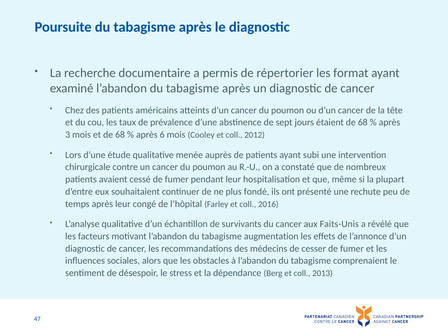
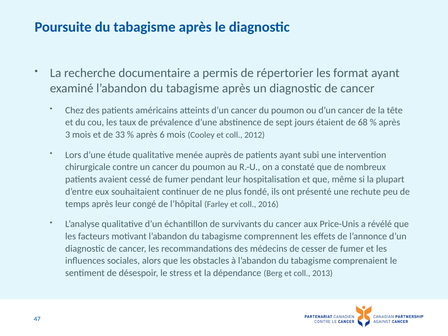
et de 68: 68 -> 33 (120, 135)
Faits-Unis: Faits-Unis -> Price-Unis (339, 224)
augmentation: augmentation -> comprennent (271, 236)
